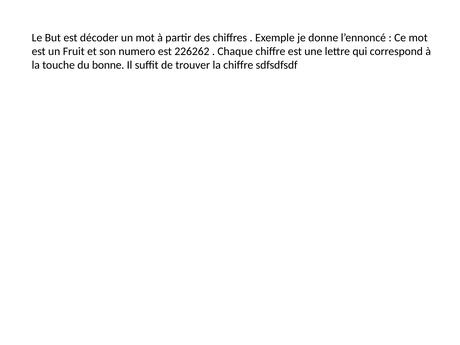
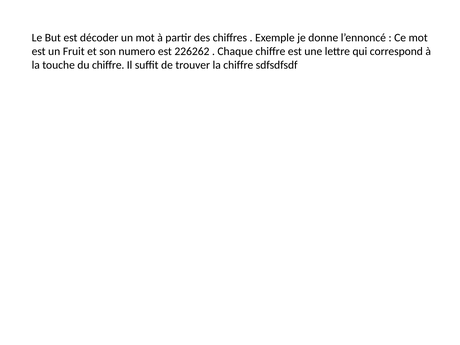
du bonne: bonne -> chiffre (108, 65)
